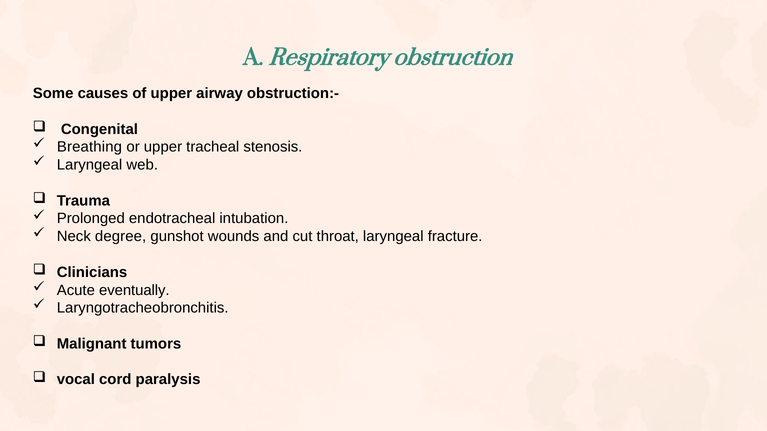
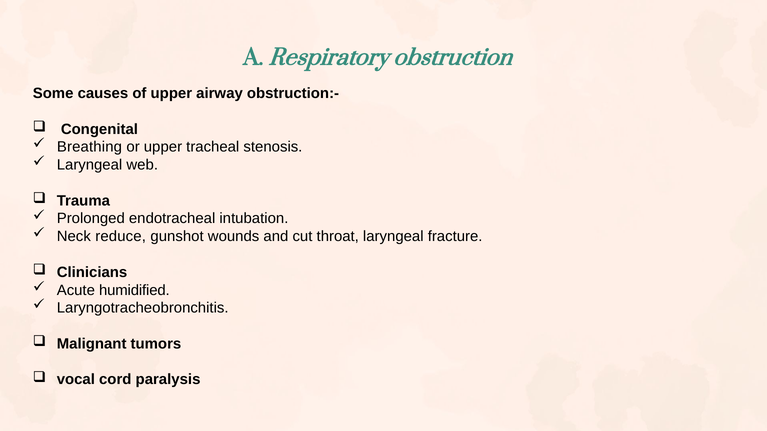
degree: degree -> reduce (121, 237)
eventually: eventually -> humidified (134, 290)
